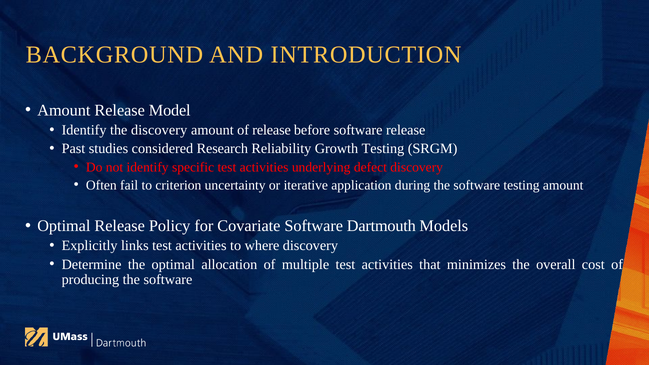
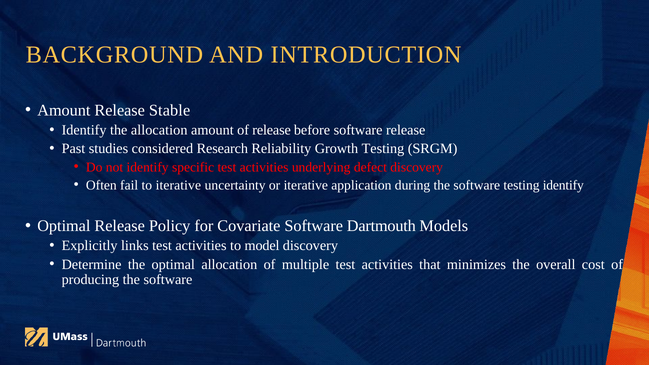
Model: Model -> Stable (170, 110)
the discovery: discovery -> allocation (159, 130)
to criterion: criterion -> iterative (178, 185)
testing amount: amount -> identify (563, 185)
where: where -> model (262, 246)
